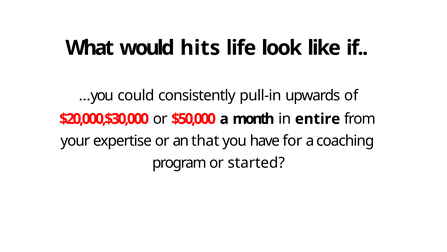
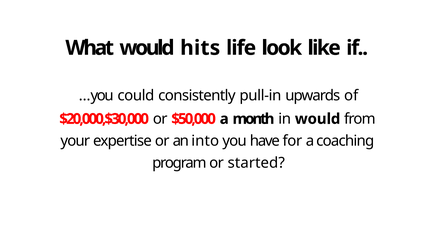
in entire: entire -> would (318, 119)
that: that -> into (205, 141)
